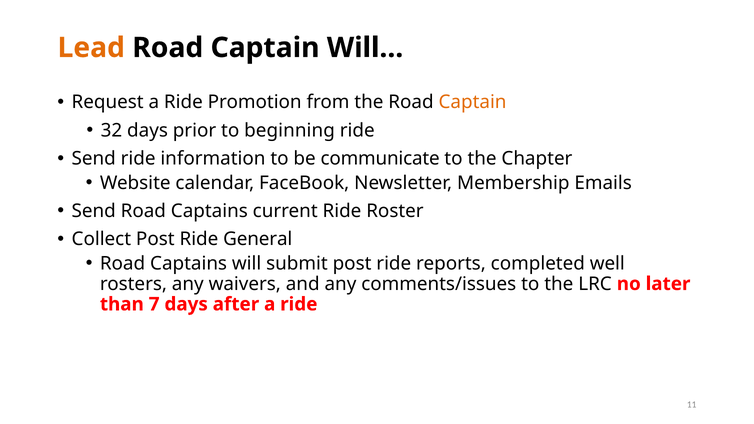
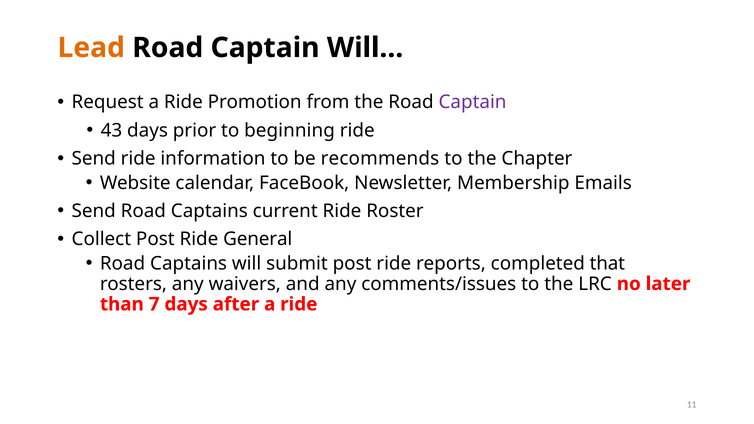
Captain colour: orange -> purple (473, 102)
32: 32 -> 43 (111, 130)
communicate: communicate -> recommends (380, 159)
well: well -> that (607, 264)
